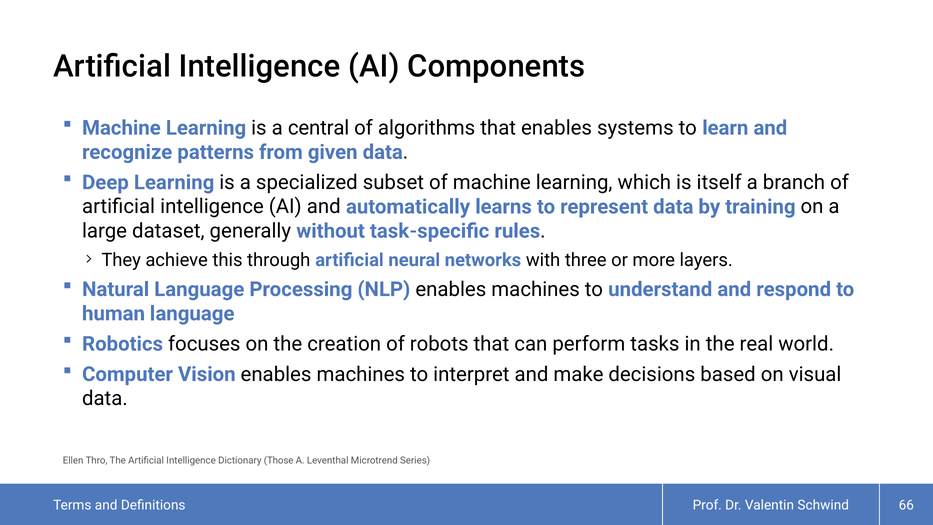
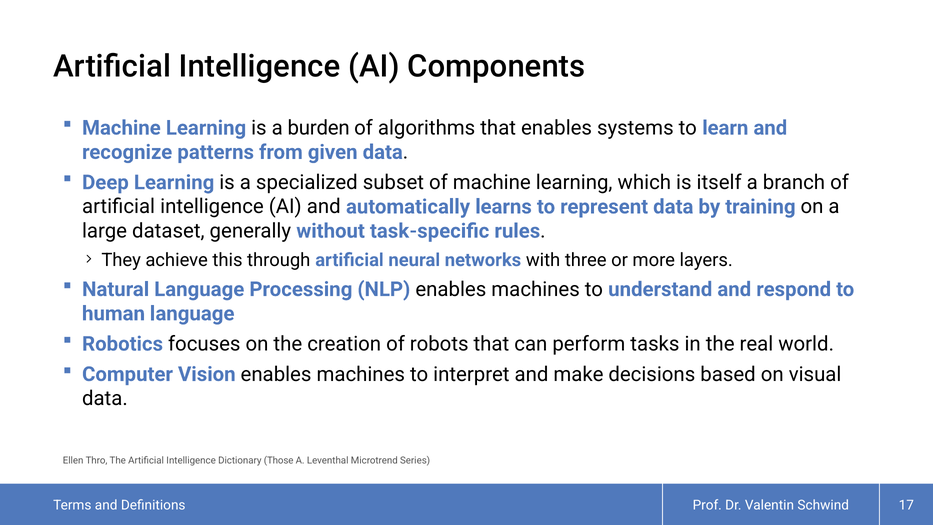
central: central -> burden (319, 128)
66: 66 -> 17 (906, 505)
